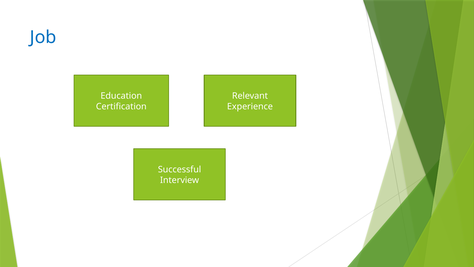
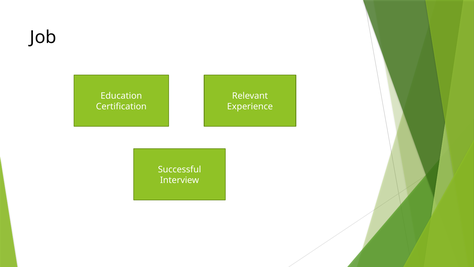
Job colour: blue -> black (43, 37)
